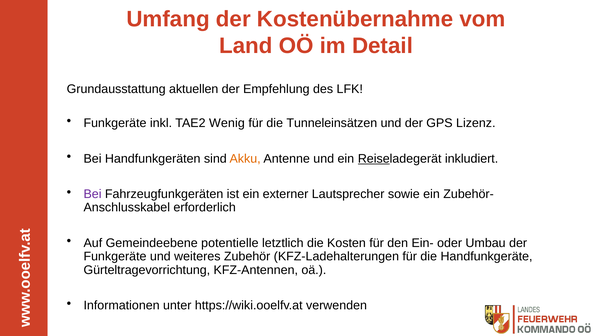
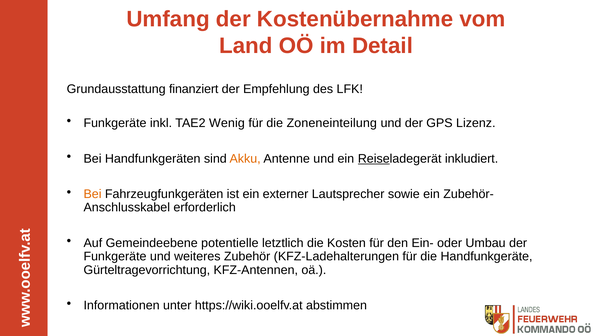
aktuellen: aktuellen -> finanziert (194, 89)
Tunneleinsätzen: Tunneleinsätzen -> Zoneneinteilung (332, 123)
Bei colour: purple -> orange (93, 194)
verwenden: verwenden -> abstimmen (336, 305)
